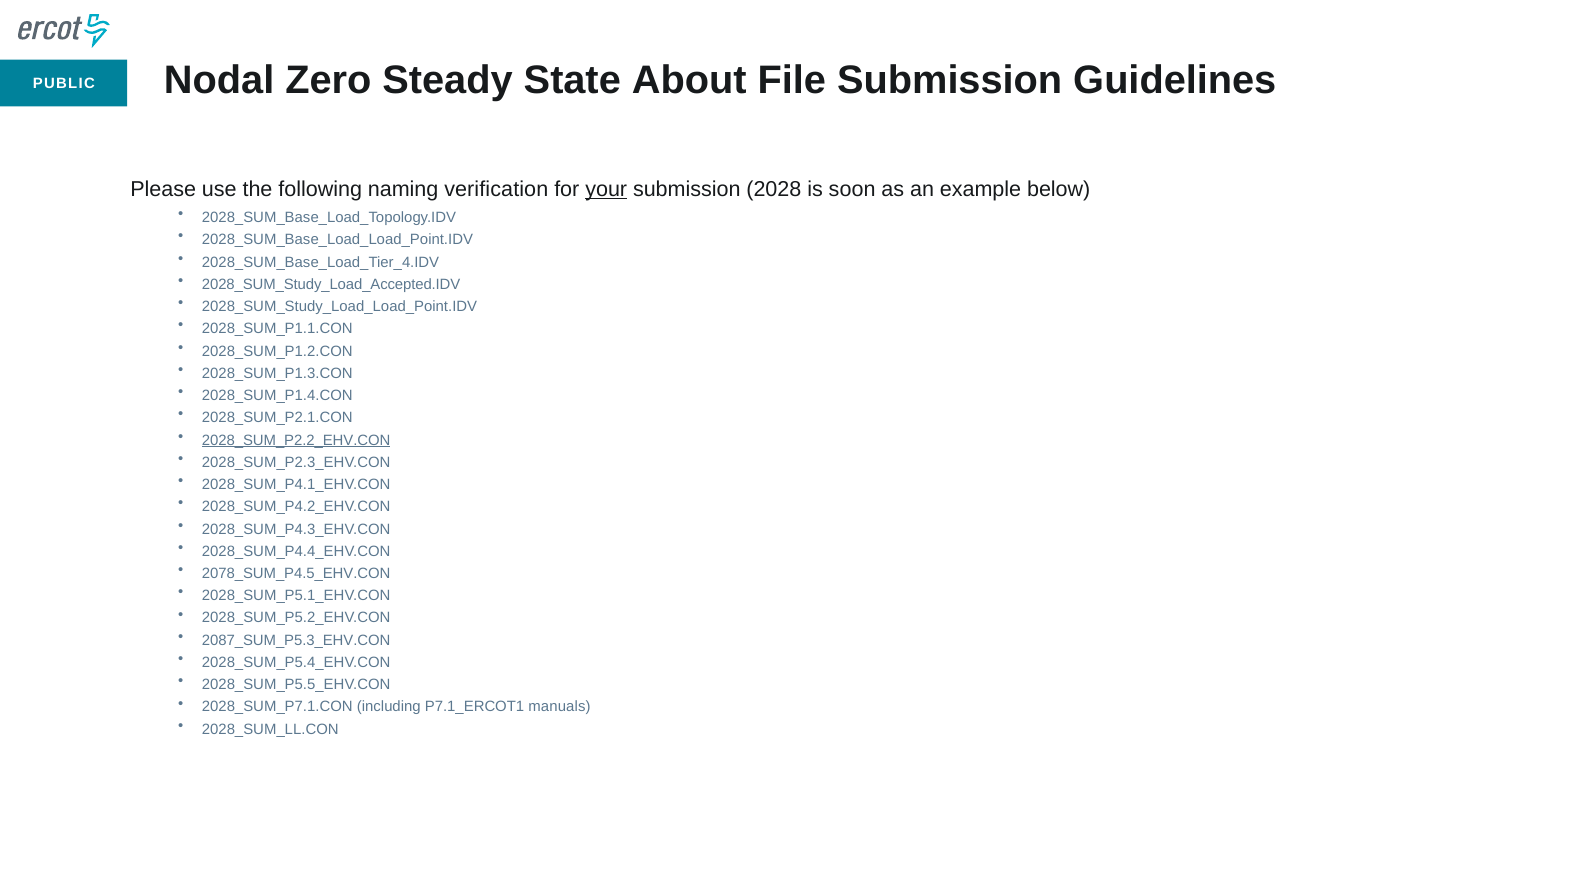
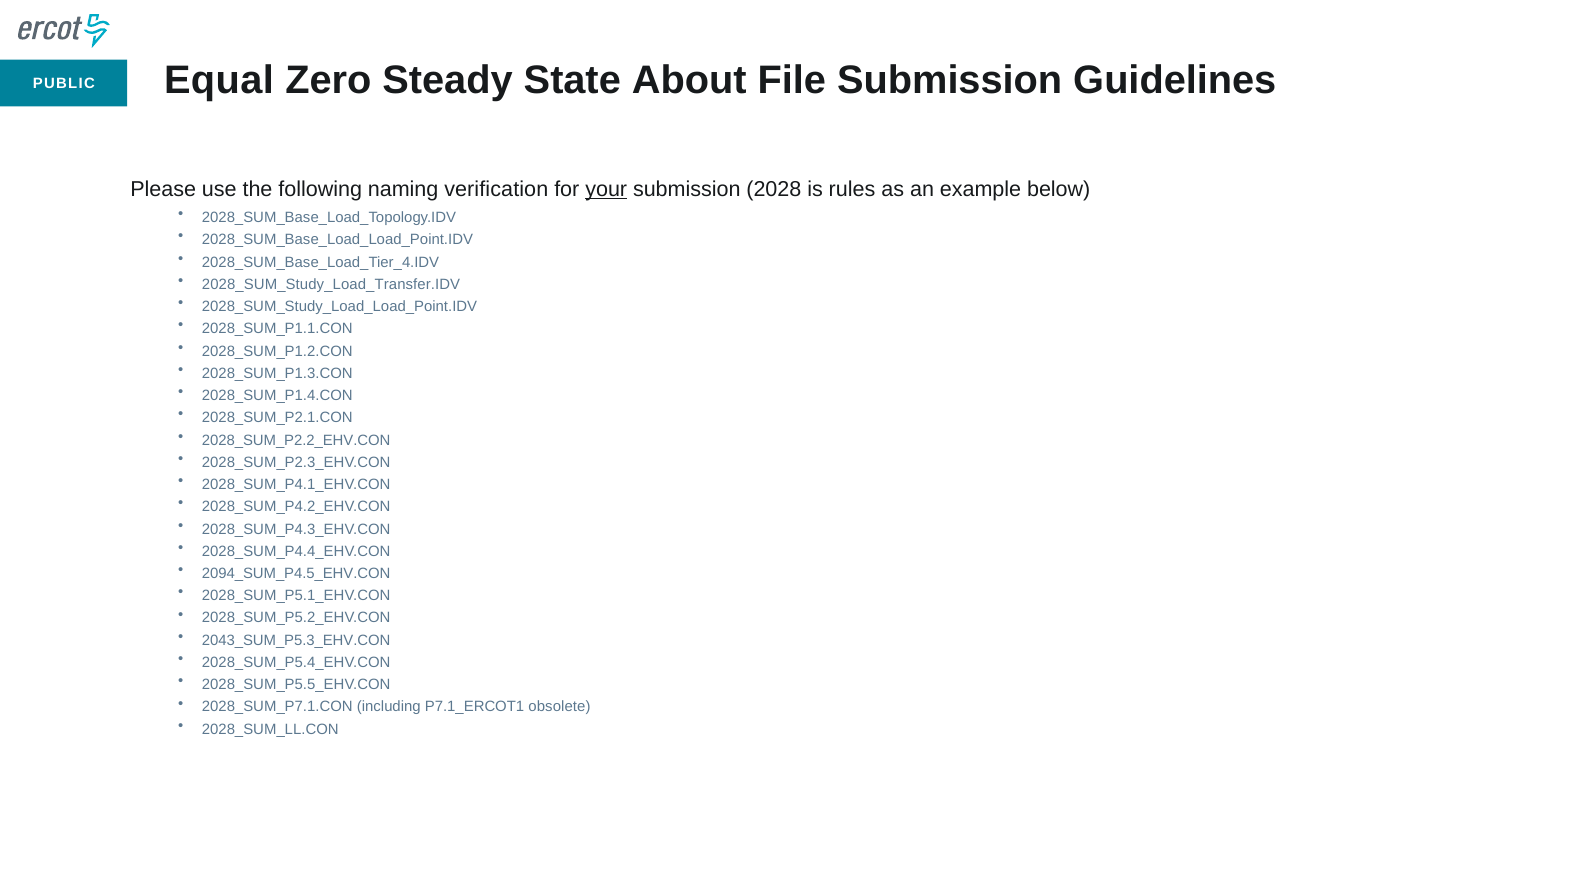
Nodal: Nodal -> Equal (219, 81)
soon: soon -> rules (852, 189)
2028_SUM_Study_Load_Accepted.IDV: 2028_SUM_Study_Load_Accepted.IDV -> 2028_SUM_Study_Load_Transfer.IDV (331, 285)
2028_SUM_P2.2_EHV.CON underline: present -> none (296, 440)
2078_SUM_P4.5_EHV.CON: 2078_SUM_P4.5_EHV.CON -> 2094_SUM_P4.5_EHV.CON (296, 574)
2087_SUM_P5.3_EHV.CON: 2087_SUM_P5.3_EHV.CON -> 2043_SUM_P5.3_EHV.CON (296, 641)
manuals: manuals -> obsolete (560, 707)
